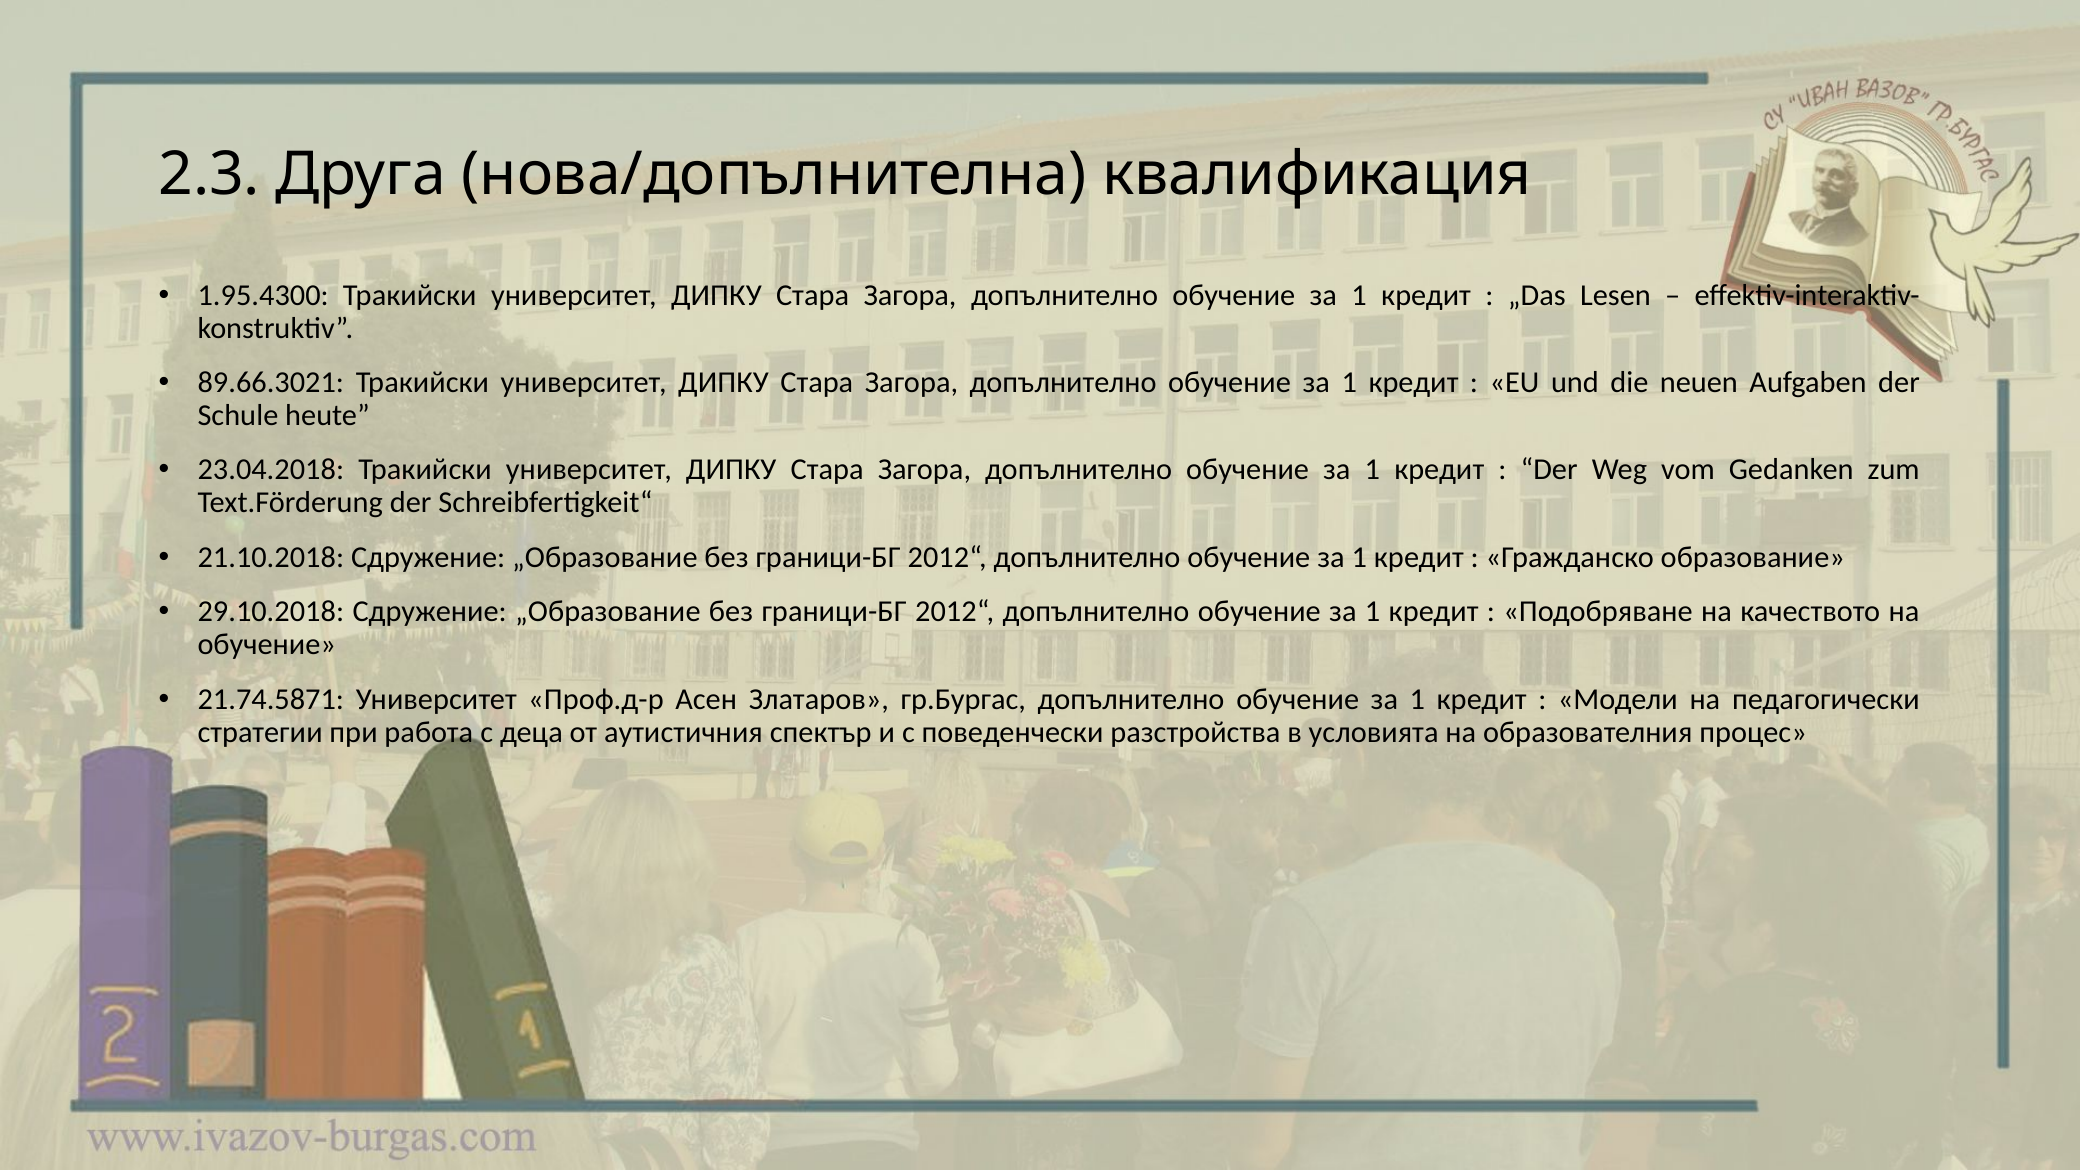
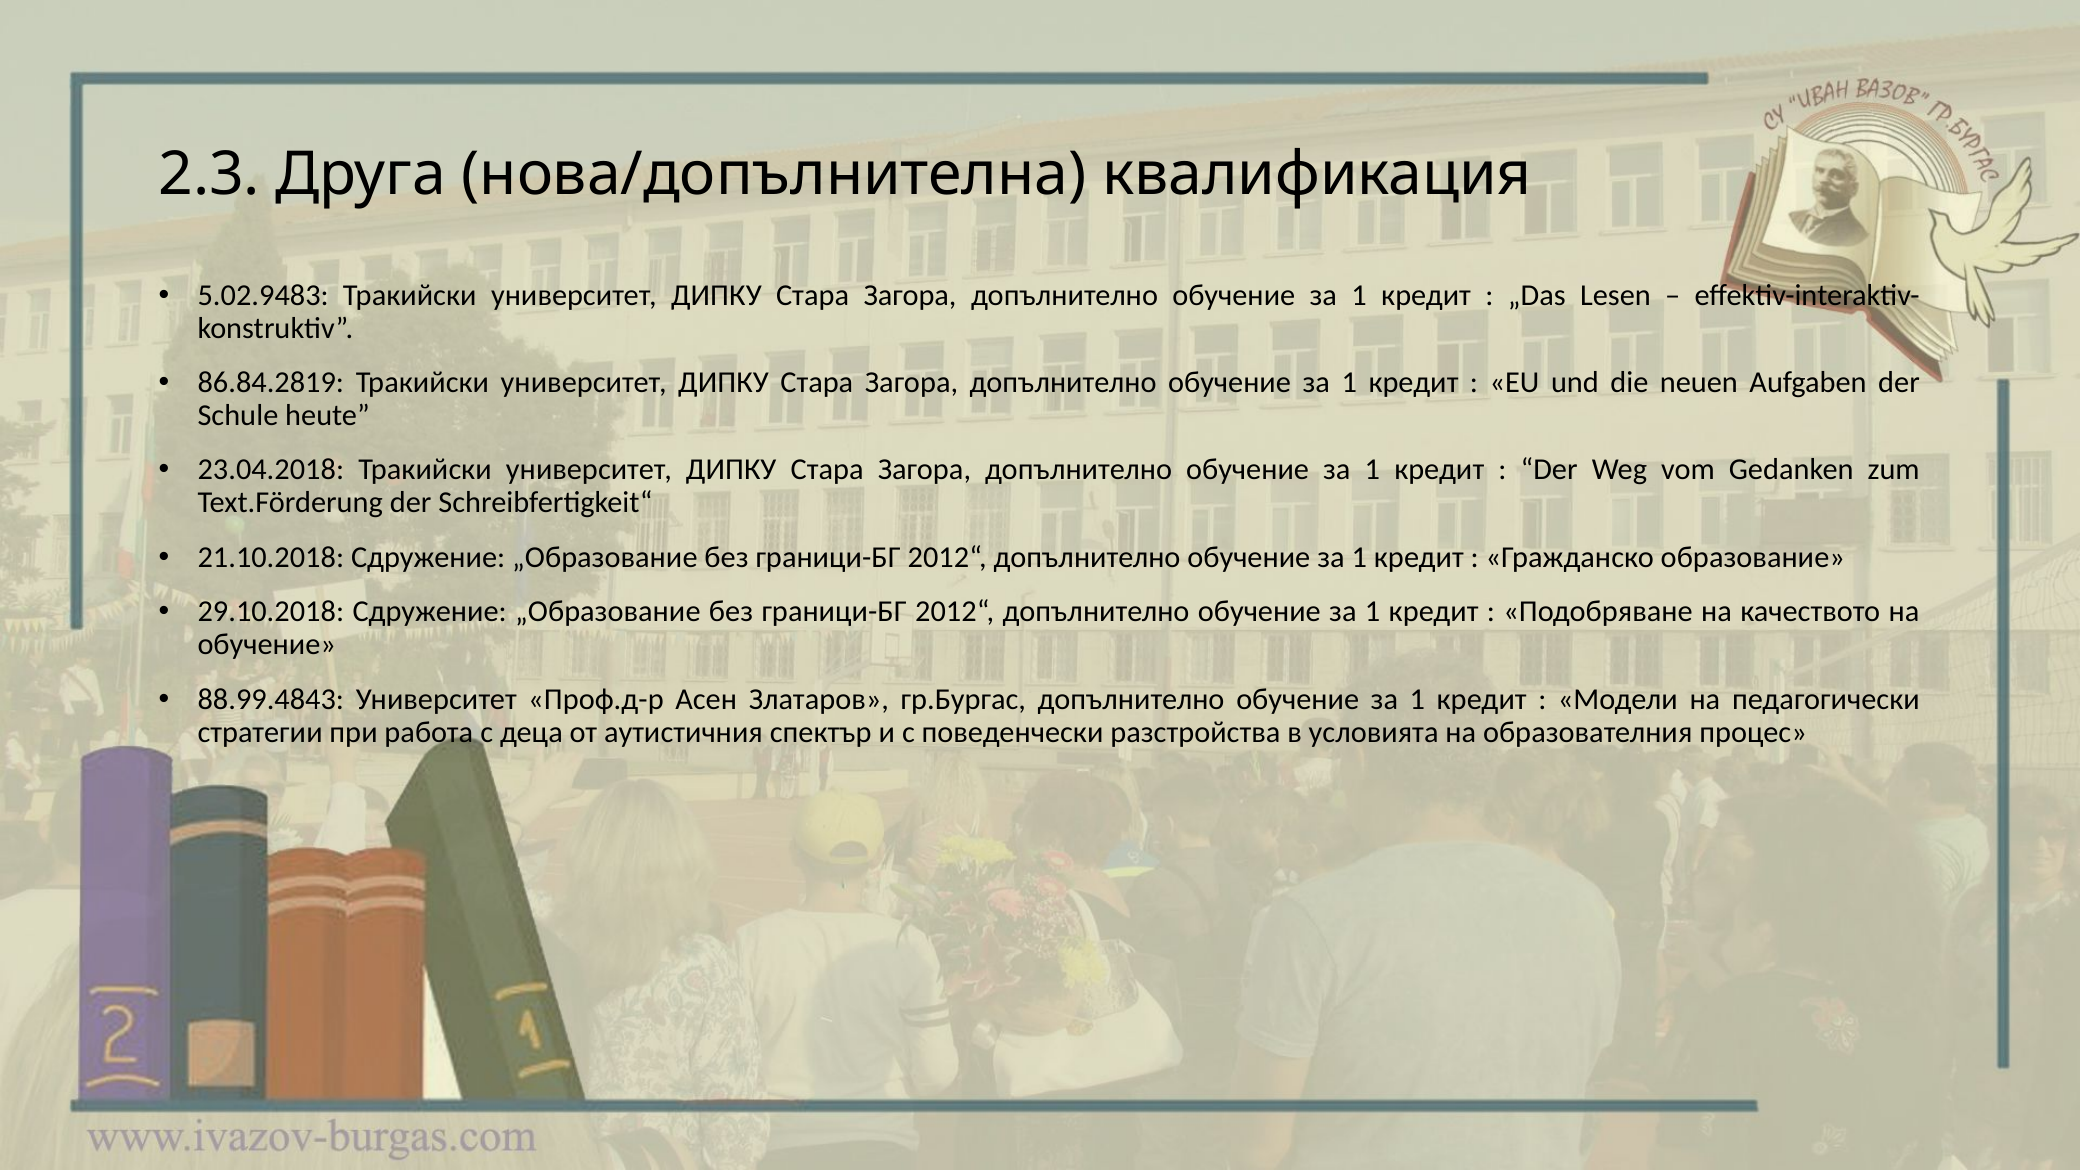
1.95.4300: 1.95.4300 -> 5.02.9483 (263, 295)
89.66.3021: 89.66.3021 -> 86.84.2819 (271, 383)
21.74.5871: 21.74.5871 -> 88.99.4843 (271, 699)
